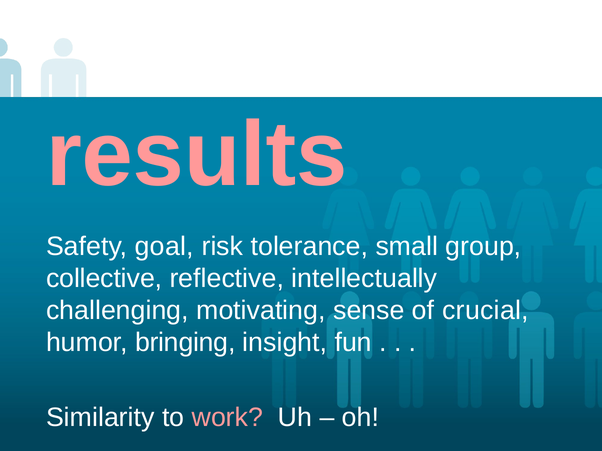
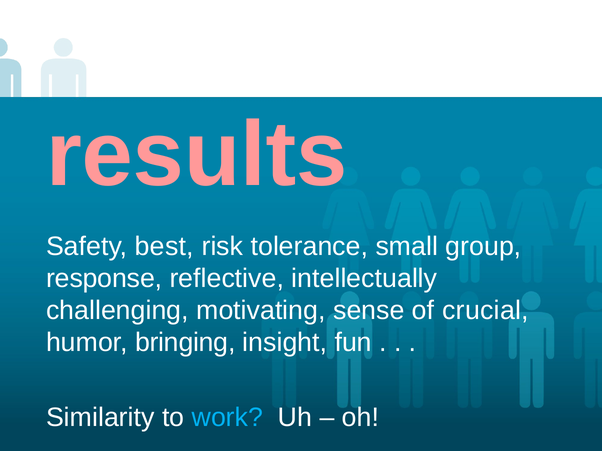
goal: goal -> best (164, 247)
collective: collective -> response (104, 279)
work colour: pink -> light blue (227, 418)
